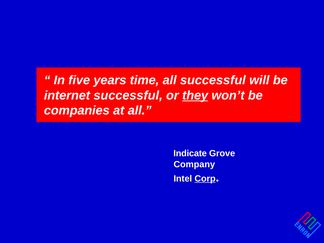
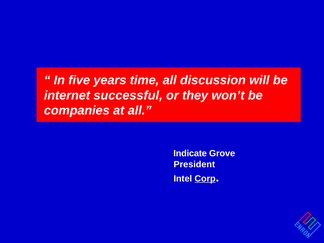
all successful: successful -> discussion (213, 80)
they underline: present -> none (195, 95)
Company: Company -> President (194, 164)
